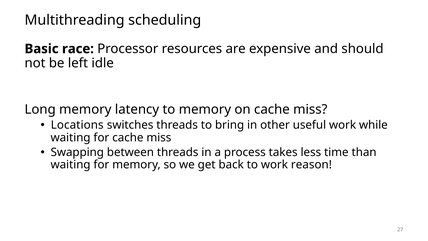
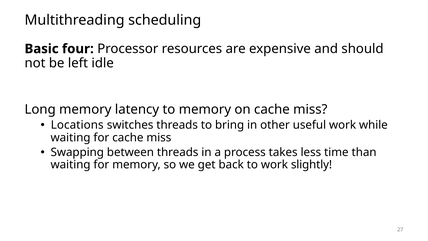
race: race -> four (78, 49)
reason: reason -> slightly (312, 165)
